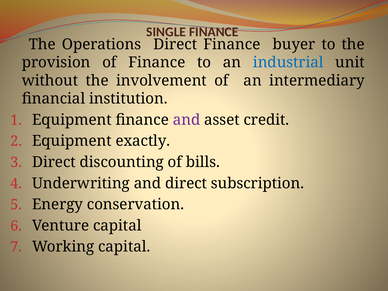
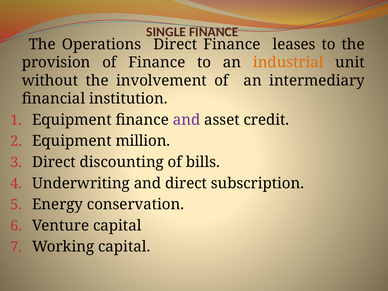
buyer: buyer -> leases (294, 44)
industrial colour: blue -> orange (288, 62)
exactly: exactly -> million (143, 141)
